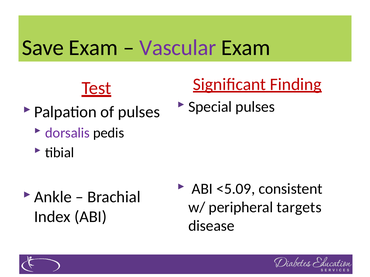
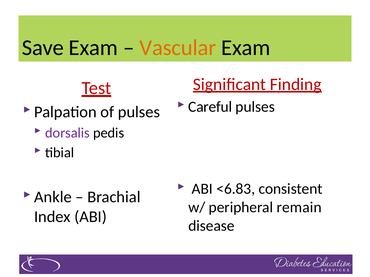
Vascular colour: purple -> orange (178, 48)
Special: Special -> Careful (210, 107)
<5.09: <5.09 -> <6.83 (236, 189)
targets: targets -> remain (299, 208)
